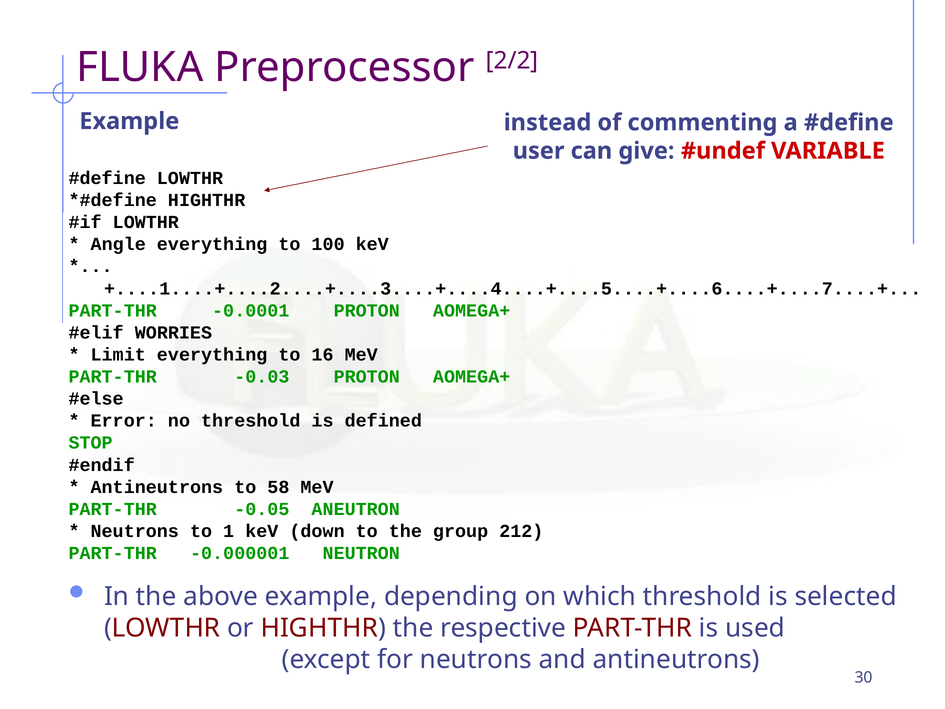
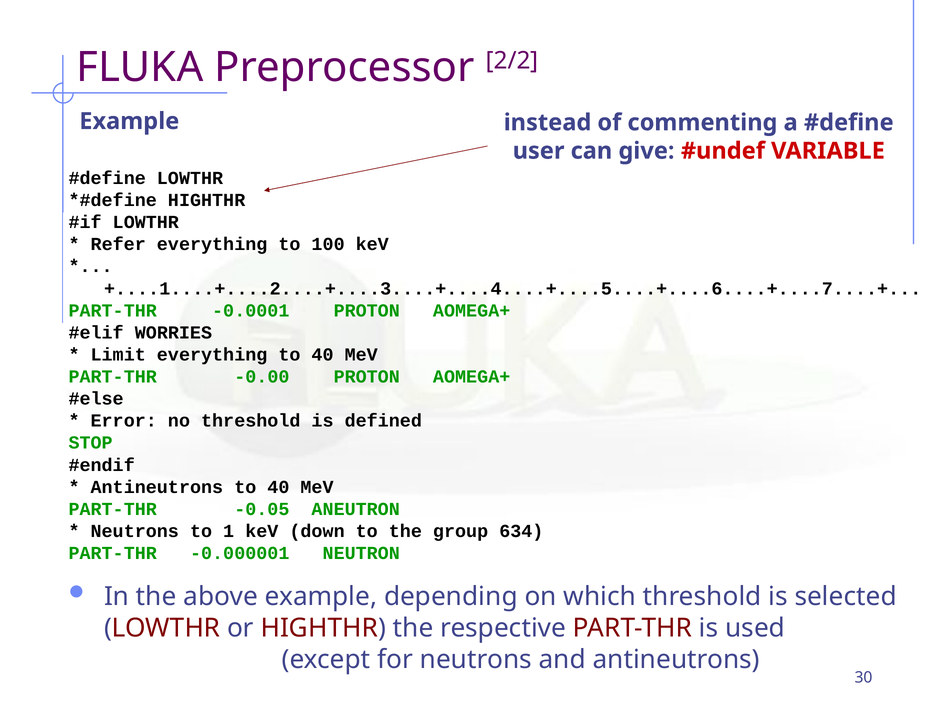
Angle: Angle -> Refer (118, 244)
everything to 16: 16 -> 40 (323, 355)
-0.03: -0.03 -> -0.00 (262, 377)
Antineutrons to 58: 58 -> 40 (278, 487)
212: 212 -> 634 (521, 531)
